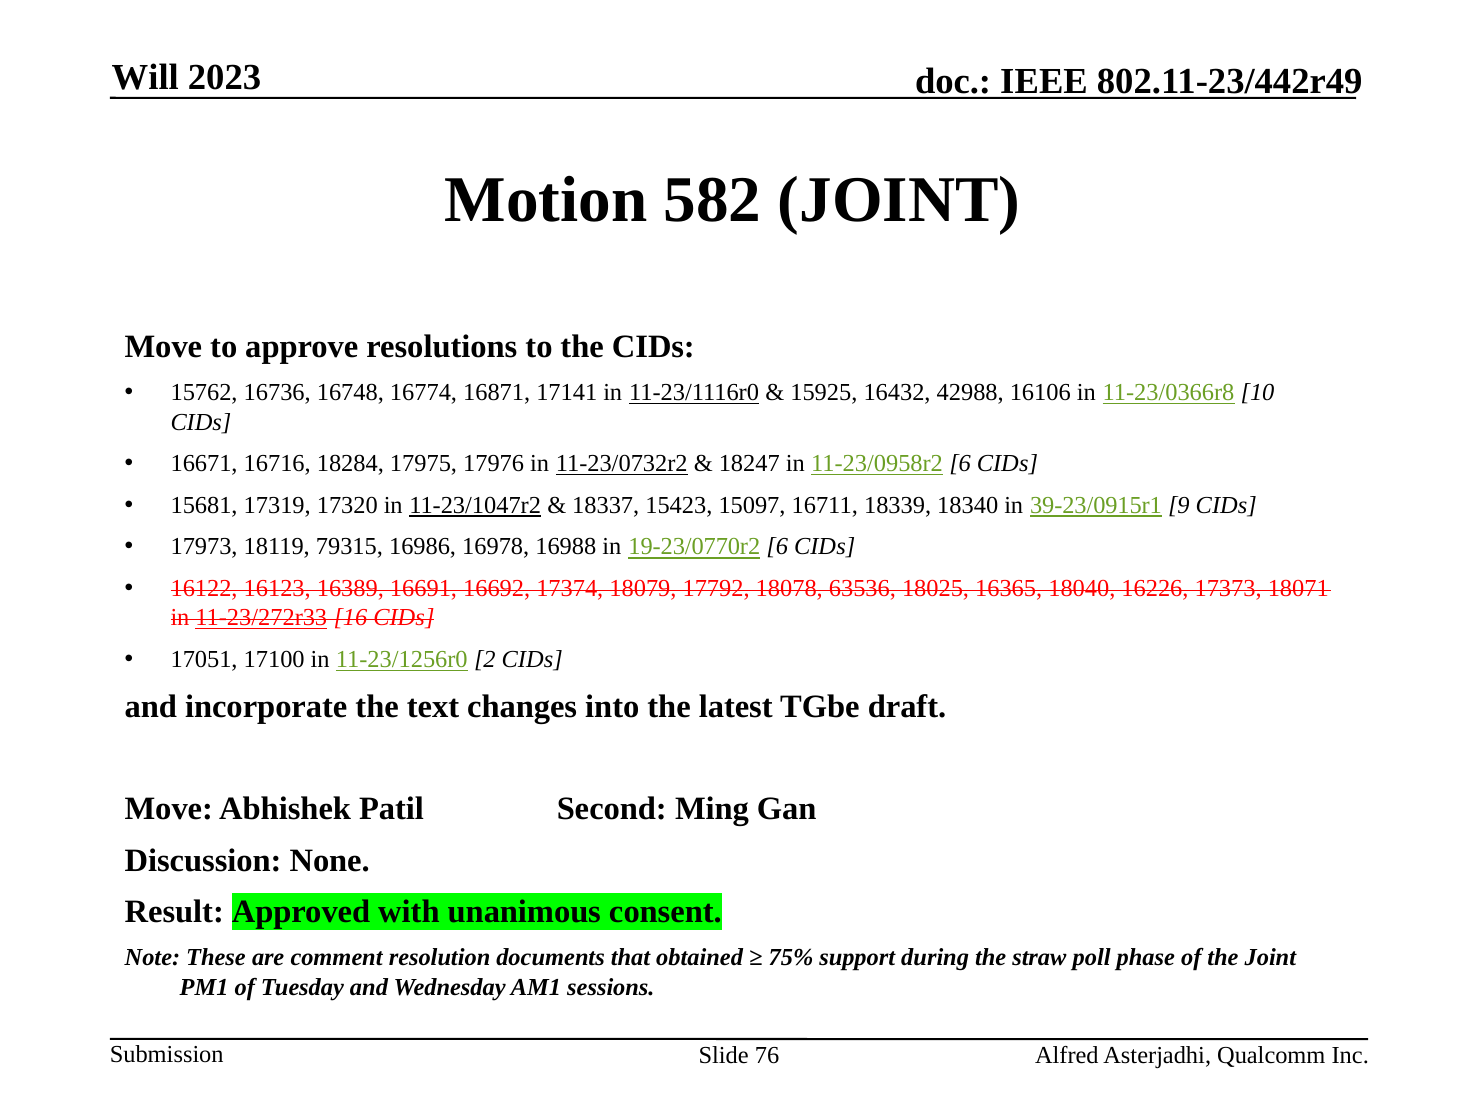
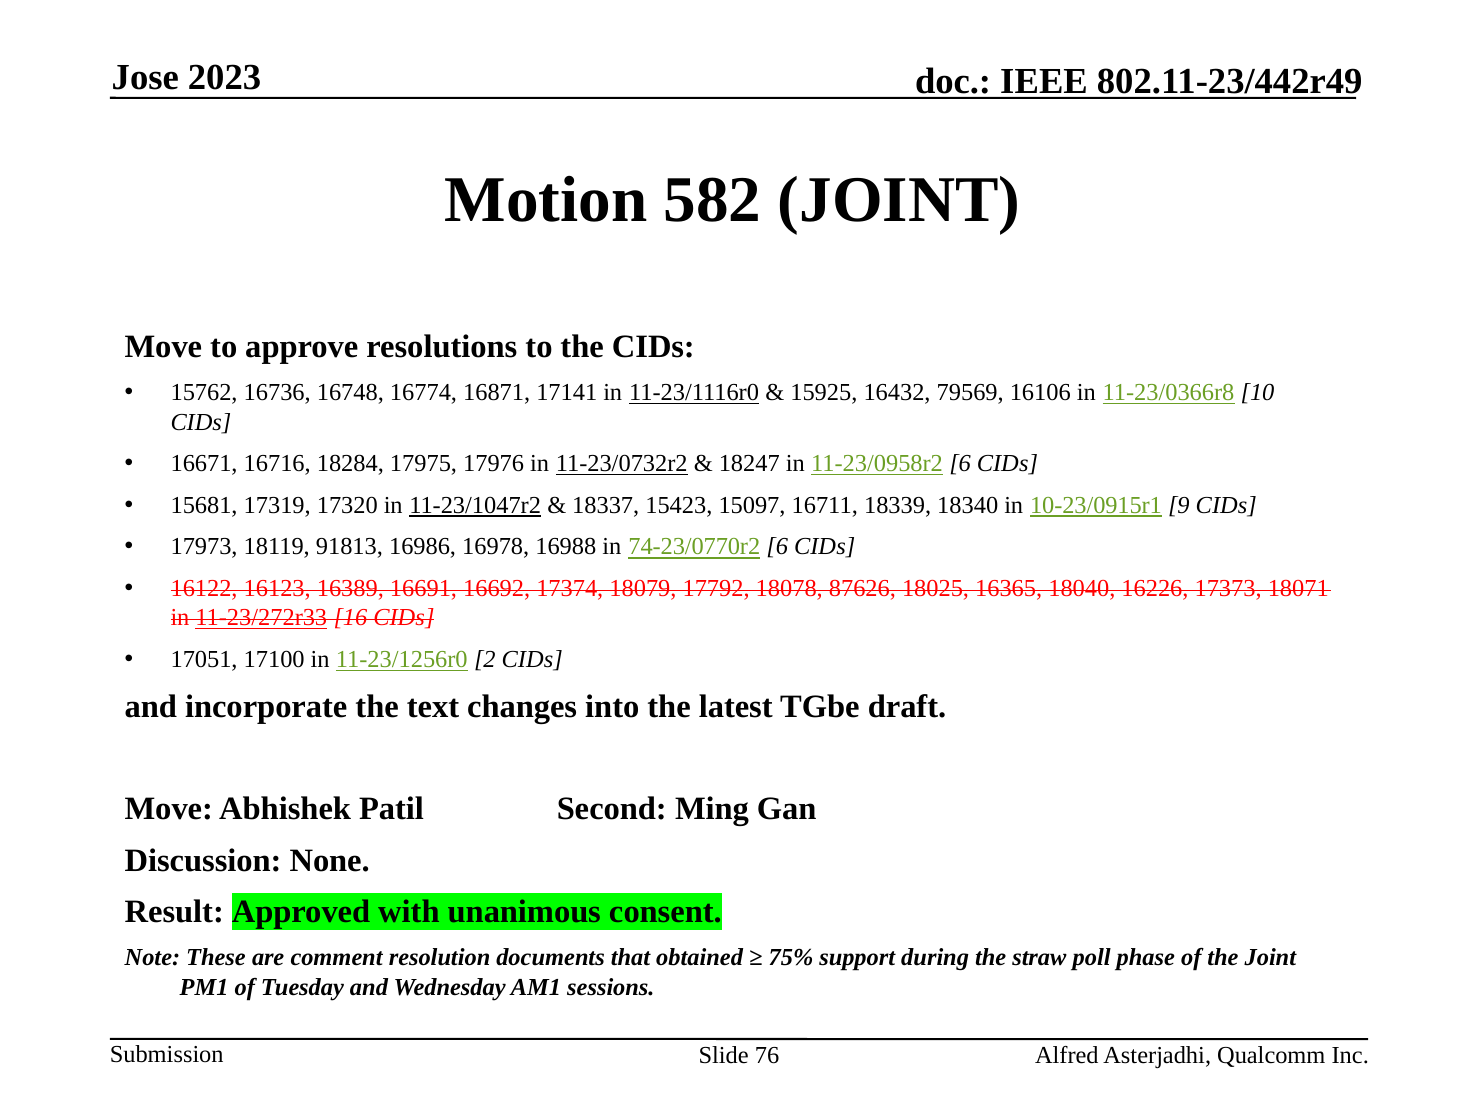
Will: Will -> Jose (145, 78)
42988: 42988 -> 79569 (970, 393)
39-23/0915r1: 39-23/0915r1 -> 10-23/0915r1 (1096, 505)
79315: 79315 -> 91813 (349, 547)
19-23/0770r2: 19-23/0770r2 -> 74-23/0770r2 (694, 547)
63536: 63536 -> 87626 (862, 588)
